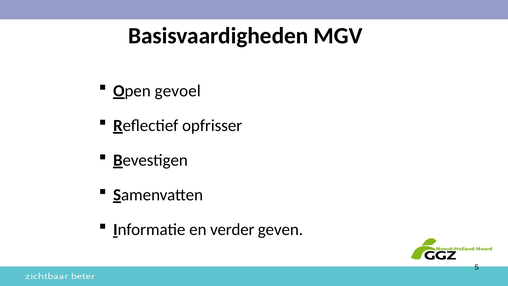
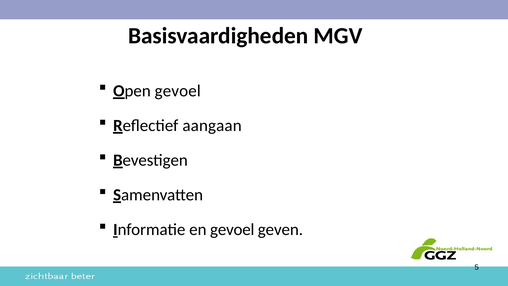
opfrisser: opfrisser -> aangaan (212, 125)
en verder: verder -> gevoel (232, 230)
